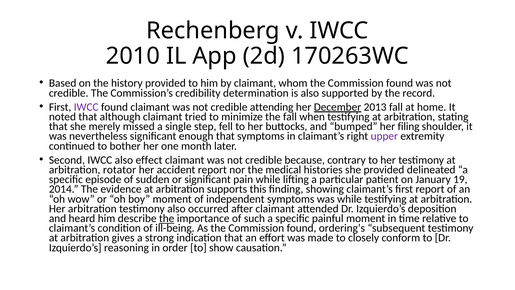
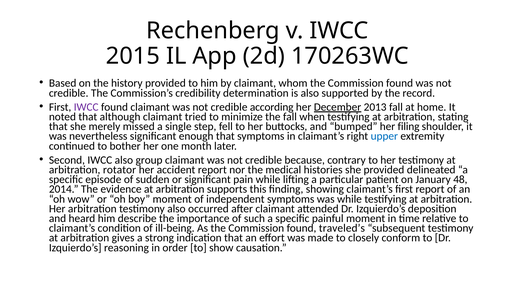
2010: 2010 -> 2015 (133, 56)
attending: attending -> according (272, 107)
upper colour: purple -> blue (384, 136)
effect: effect -> group (149, 160)
19: 19 -> 48 (460, 179)
the underline: present -> none (167, 218)
ordering’s: ordering’s -> traveled’s (342, 228)
